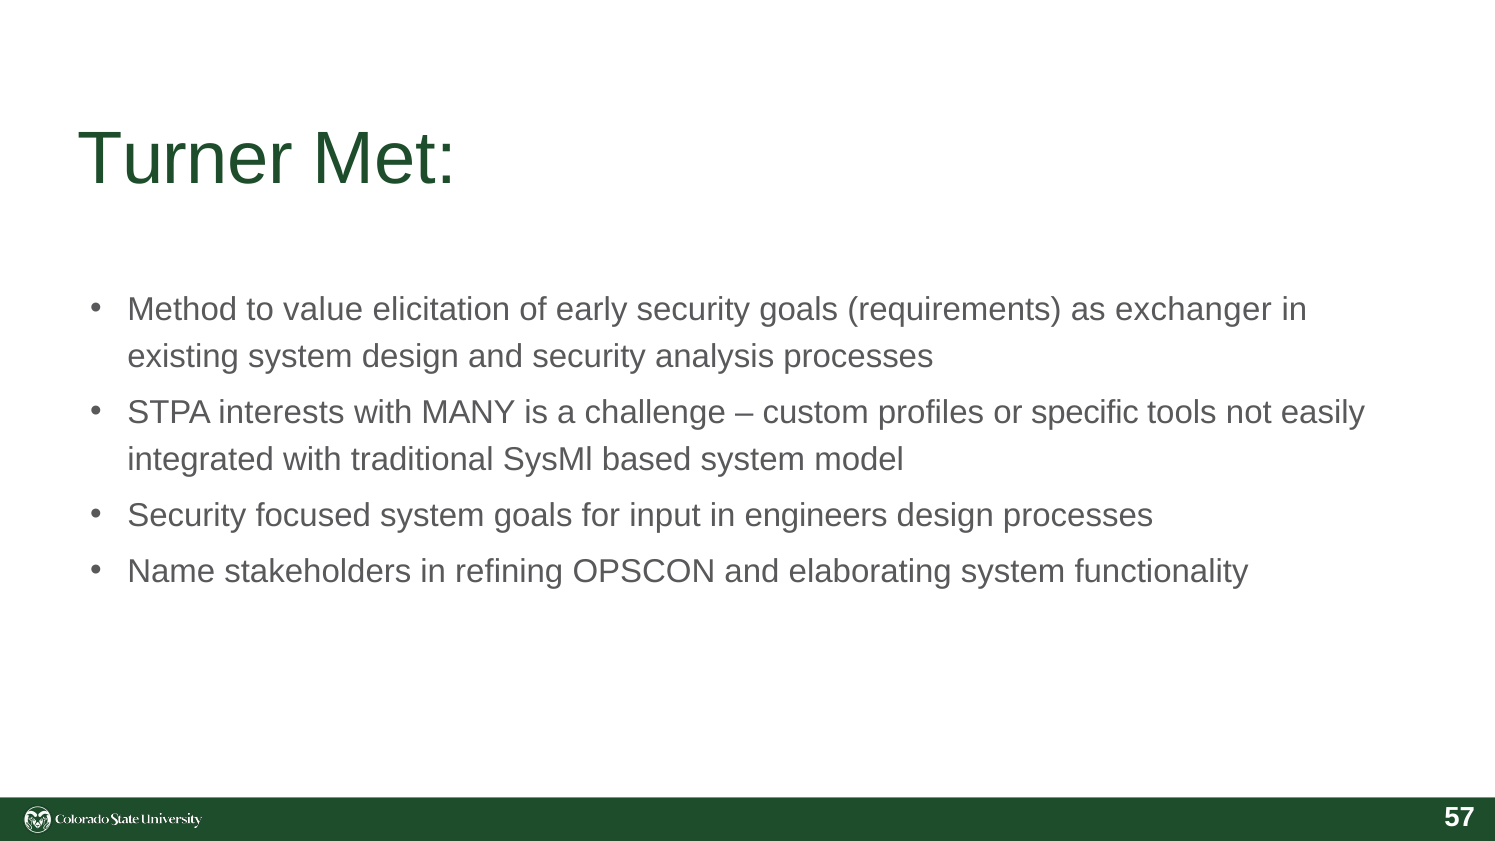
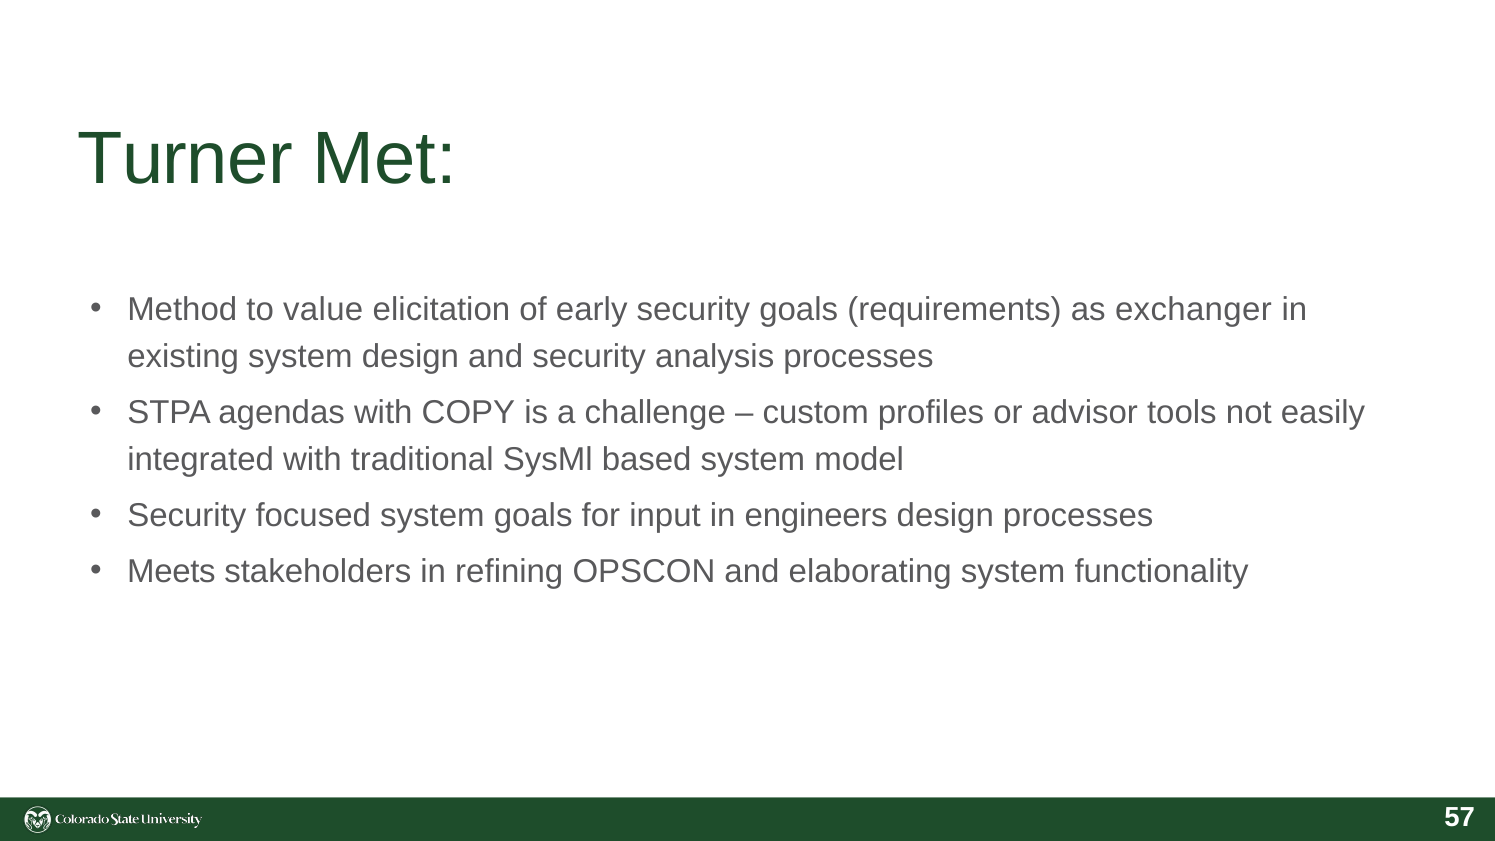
interests: interests -> agendas (282, 412)
MANY: MANY -> COPY (468, 412)
specific: specific -> advisor (1085, 412)
Name: Name -> Meets (171, 571)
